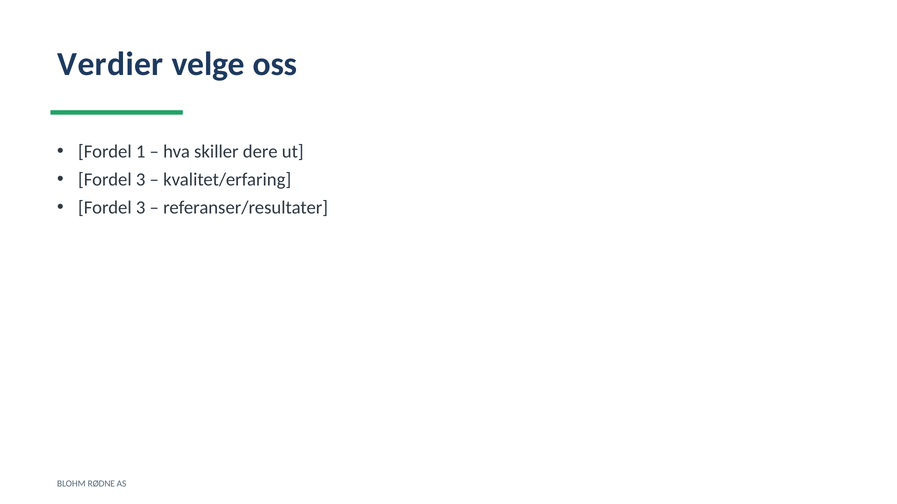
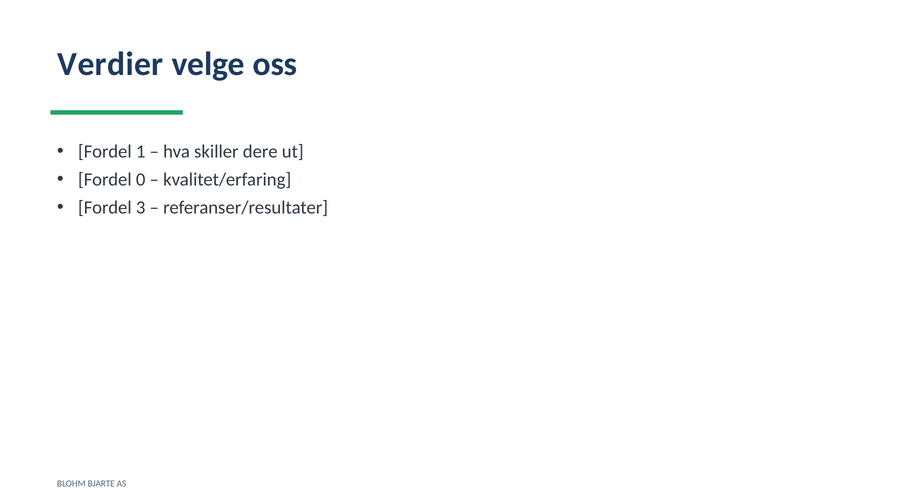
3: 3 -> 0 (141, 180)
RØDNE: RØDNE -> BJARTE (101, 484)
